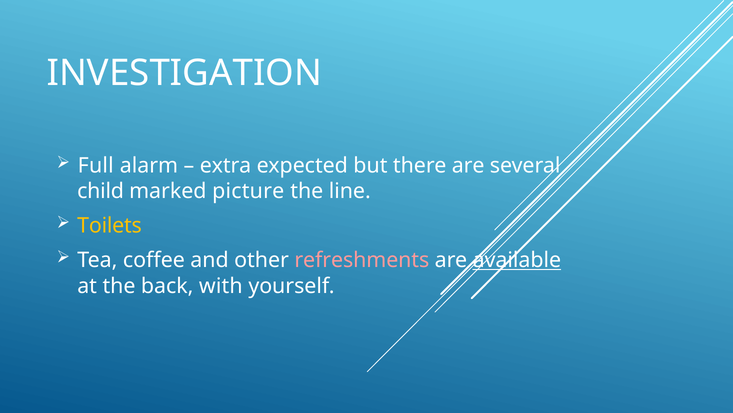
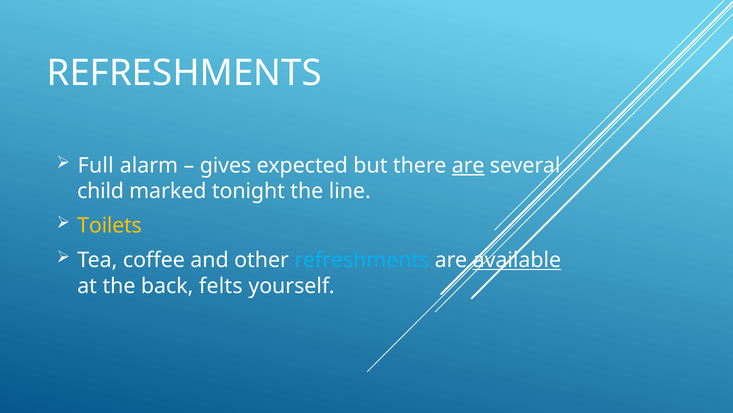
INVESTIGATION: INVESTIGATION -> REFRESHMENTS (184, 73)
extra: extra -> gives (225, 165)
are underline: none -> present (468, 165)
picture: picture -> tonight (248, 191)
refreshments colour: pink -> light blue (362, 260)
with: with -> felts (221, 285)
